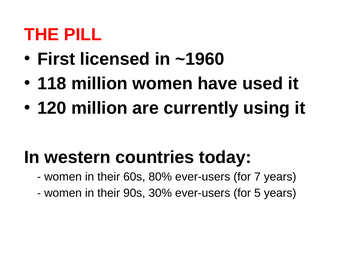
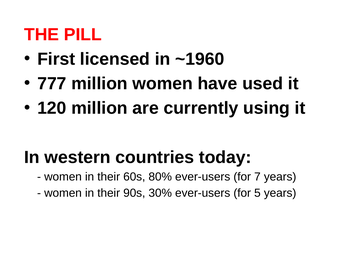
118: 118 -> 777 (52, 83)
